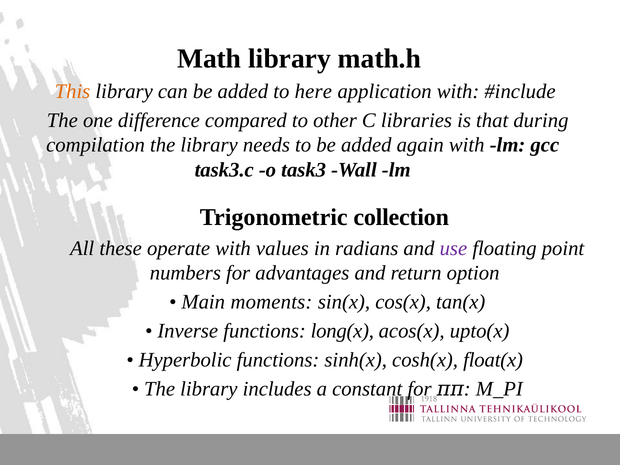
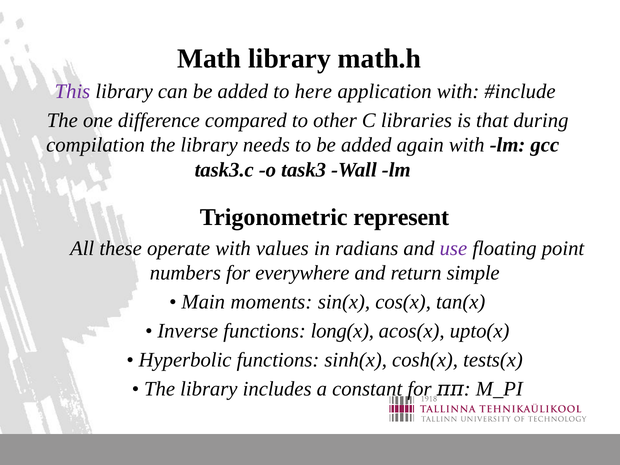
This colour: orange -> purple (73, 91)
collection: collection -> represent (401, 218)
advantages: advantages -> everywhere (302, 273)
option: option -> simple (473, 273)
float(x: float(x -> tests(x (493, 360)
